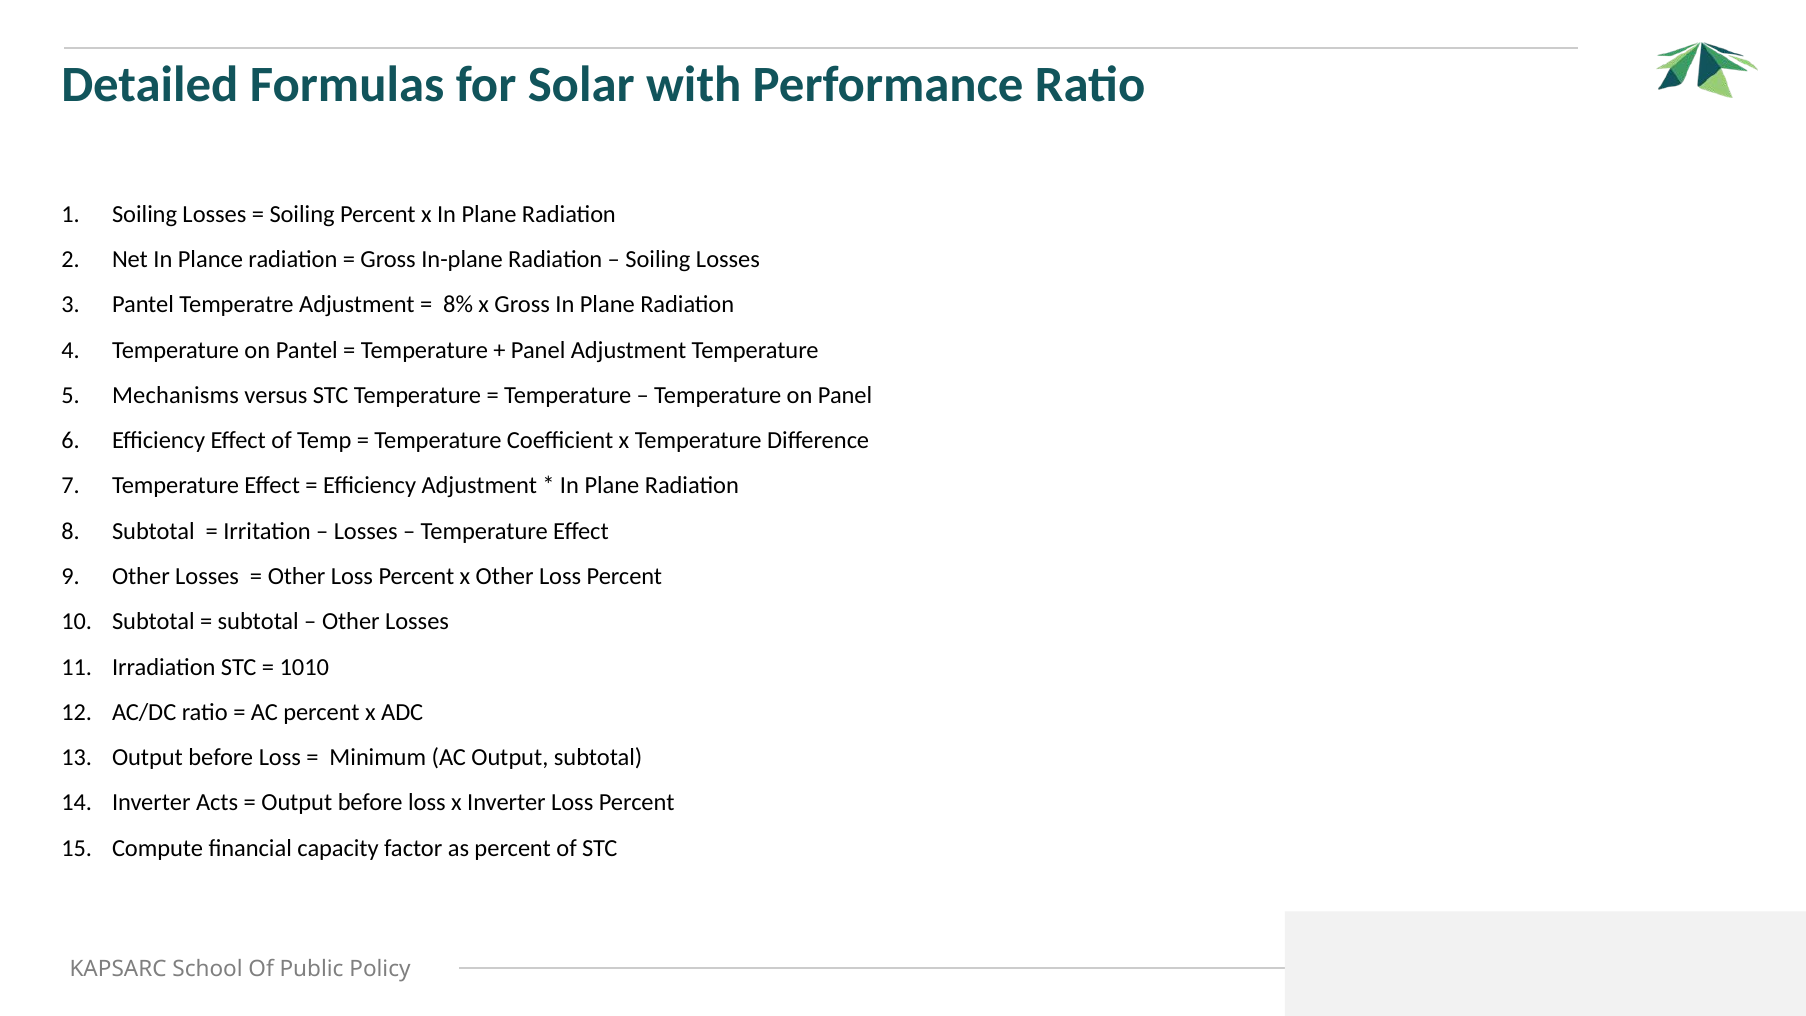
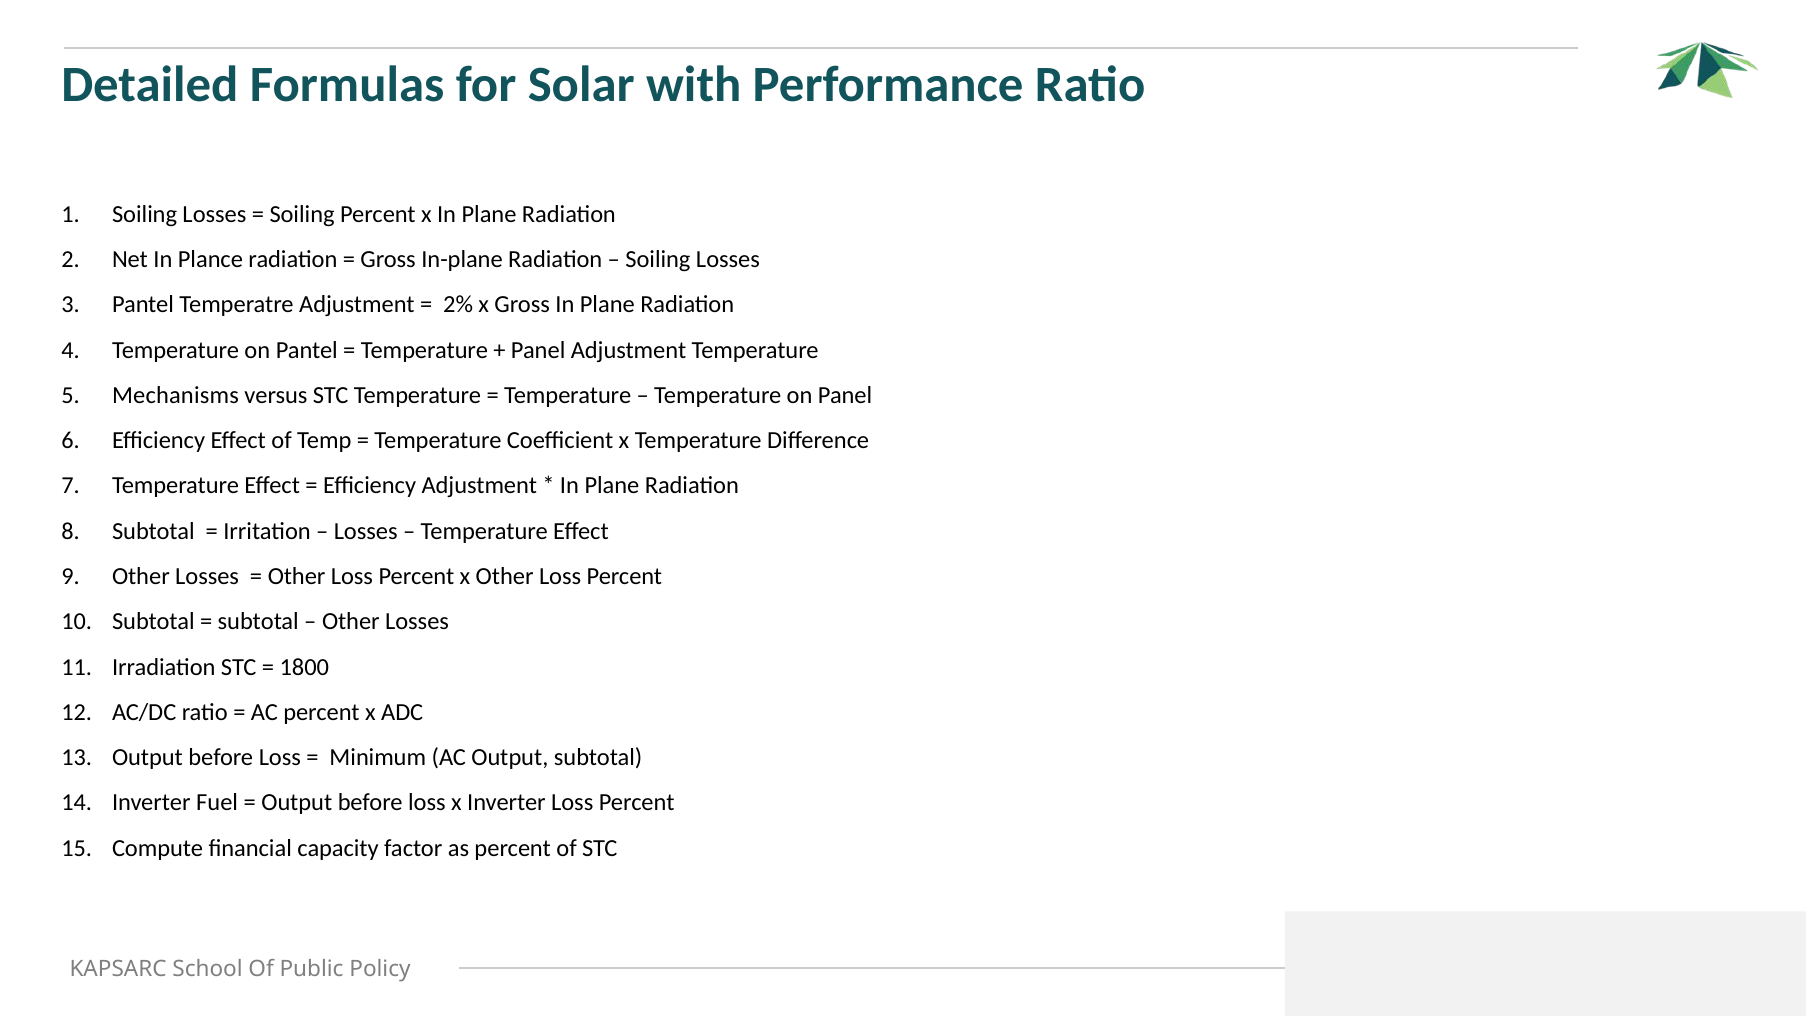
8%: 8% -> 2% (458, 305)
1010: 1010 -> 1800 (304, 667)
Acts: Acts -> Fuel (217, 803)
